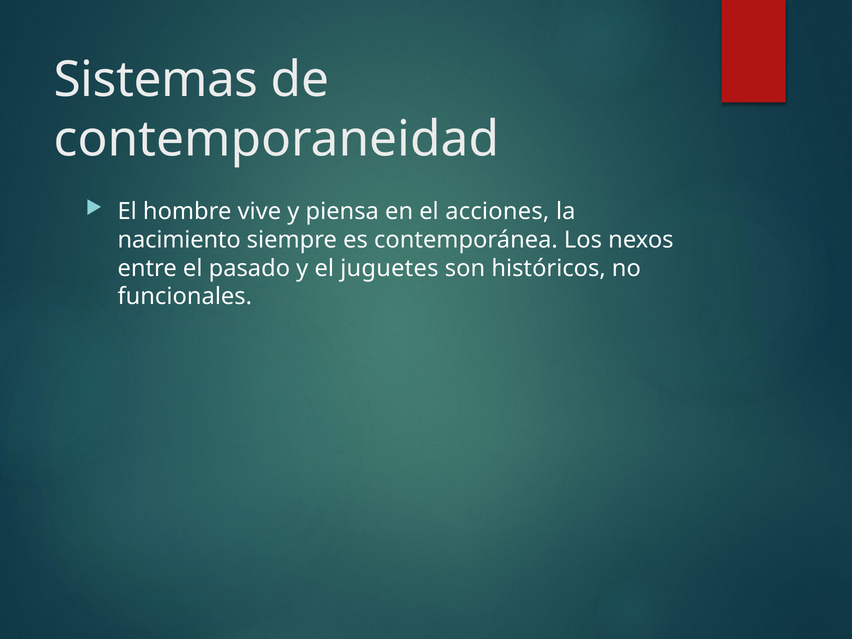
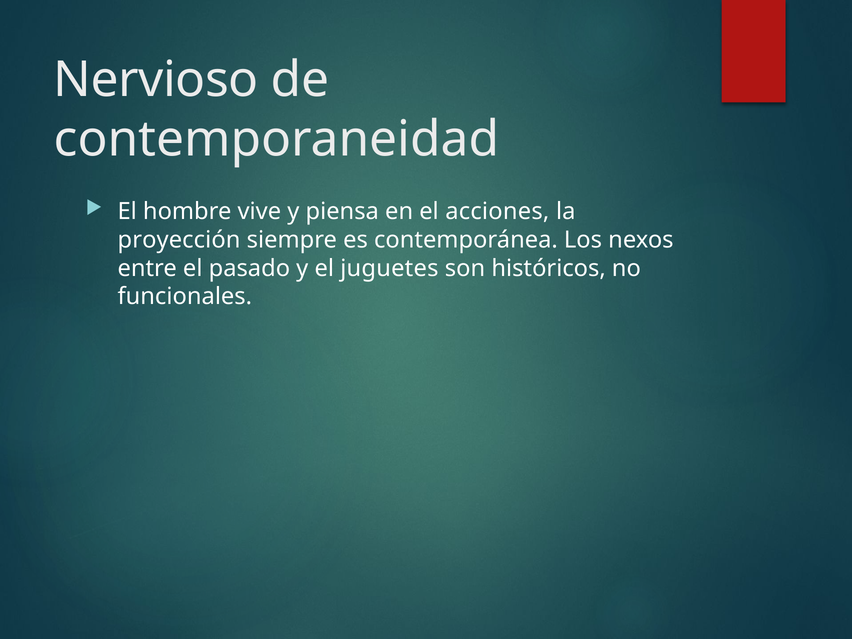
Sistemas: Sistemas -> Nervioso (156, 80)
nacimiento: nacimiento -> proyección (179, 240)
